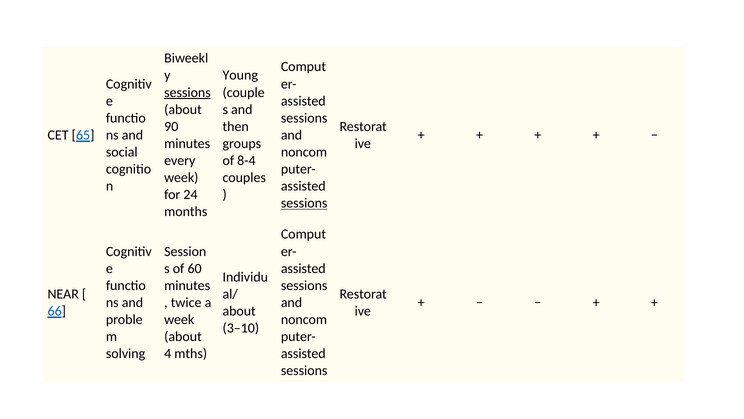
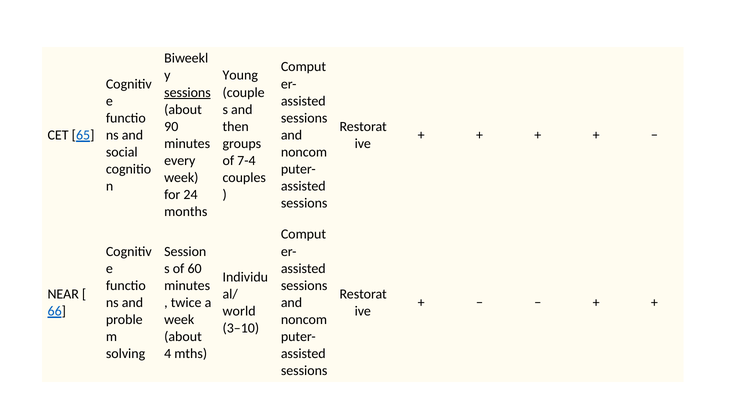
8-4: 8-4 -> 7-4 (246, 160)
sessions underline: present -> none (304, 203)
about: about -> world (239, 311)
